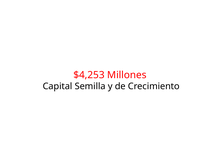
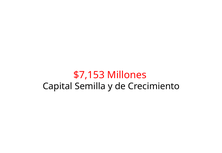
$4,253: $4,253 -> $7,153 (89, 75)
